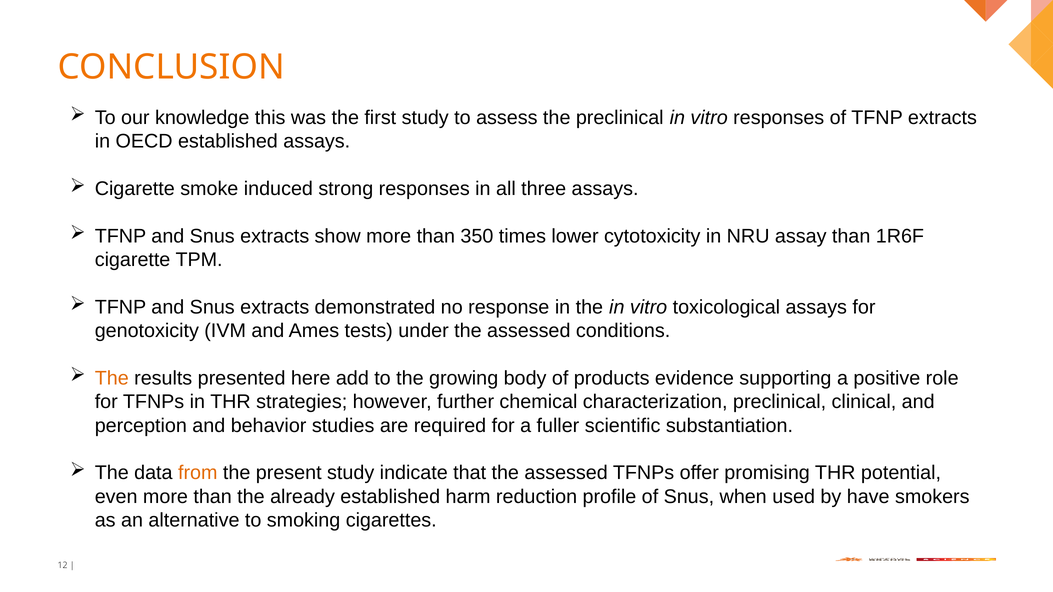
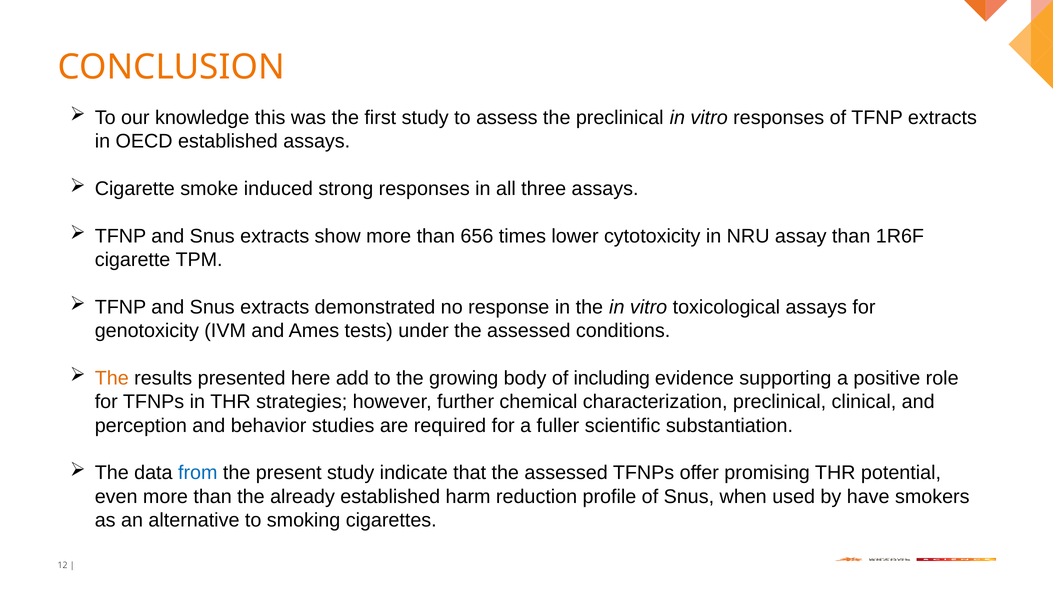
350: 350 -> 656 (477, 236)
products: products -> including (612, 378)
from colour: orange -> blue (198, 473)
